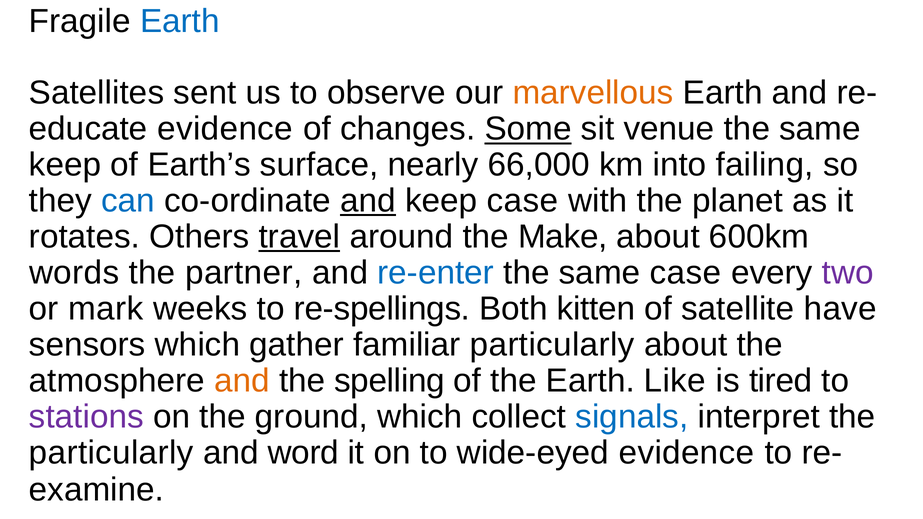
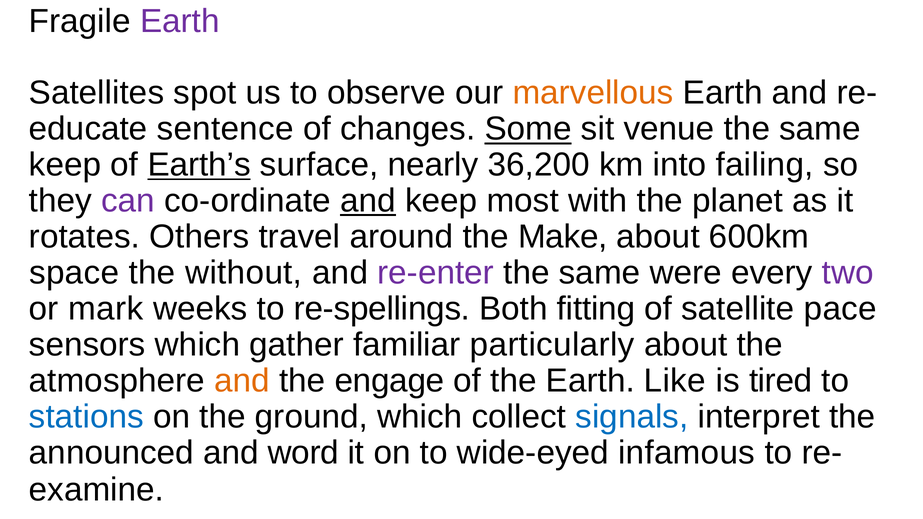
Earth colour: blue -> purple (180, 21)
sent: sent -> spot (205, 93)
evidence: evidence -> sentence (225, 129)
Earth’s underline: none -> present (199, 165)
66,000: 66,000 -> 36,200 (539, 165)
can colour: blue -> purple (128, 201)
keep case: case -> most (523, 201)
travel underline: present -> none (299, 237)
words: words -> space (74, 273)
partner: partner -> without (244, 273)
re-enter colour: blue -> purple (436, 273)
same case: case -> were (686, 273)
kitten: kitten -> fitting (596, 309)
have: have -> pace (840, 309)
spelling: spelling -> engage (389, 381)
stations colour: purple -> blue (86, 417)
particularly: particularly -> announced (111, 453)
wide-eyed evidence: evidence -> infamous (687, 453)
